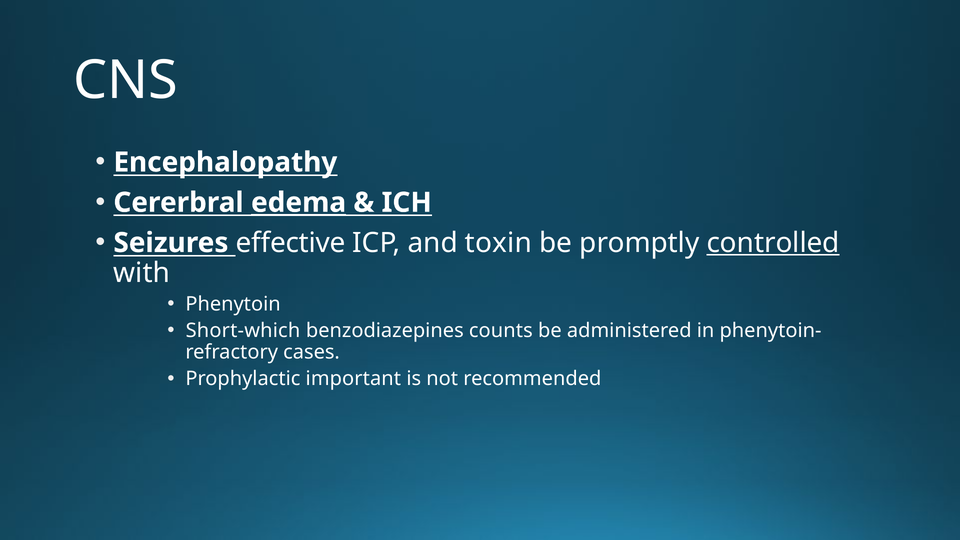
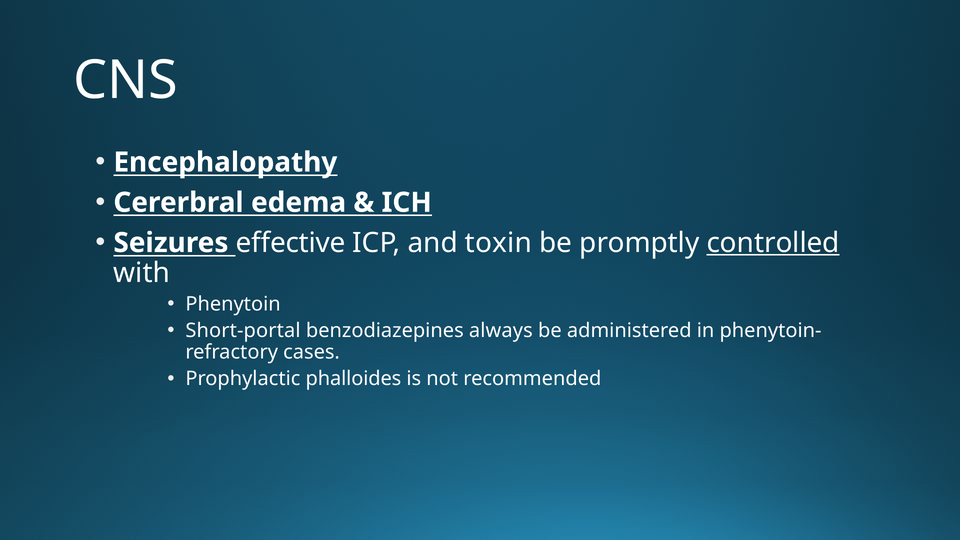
edema underline: present -> none (299, 203)
Short-which: Short-which -> Short-portal (243, 331)
counts: counts -> always (501, 331)
important: important -> phalloides (353, 379)
